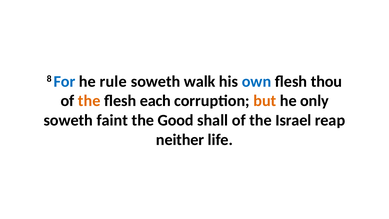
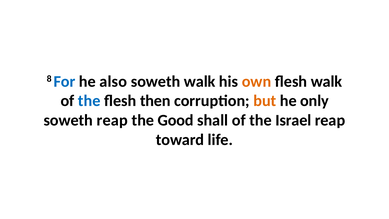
rule: rule -> also (113, 81)
own colour: blue -> orange (256, 81)
flesh thou: thou -> walk (326, 81)
the colour: orange -> blue (89, 101)
each: each -> then (155, 101)
soweth faint: faint -> reap (112, 120)
neither: neither -> toward (180, 140)
